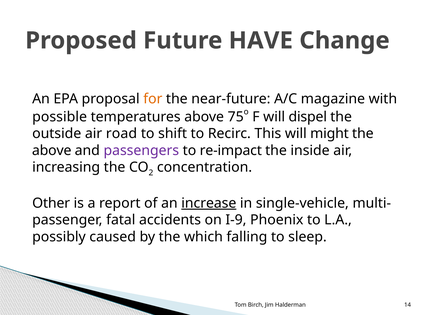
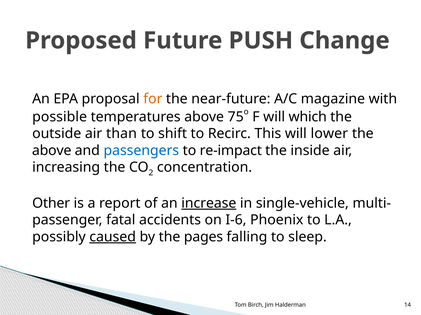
HAVE: HAVE -> PUSH (261, 41)
dispel: dispel -> which (308, 117)
road: road -> than (121, 134)
might: might -> lower (329, 134)
passengers colour: purple -> blue (141, 151)
I-9: I-9 -> I-6 (236, 221)
caused underline: none -> present (113, 237)
which: which -> pages (204, 237)
